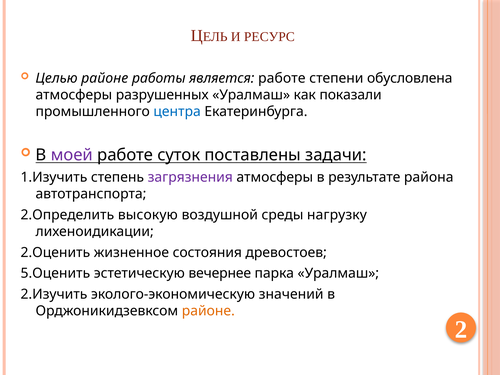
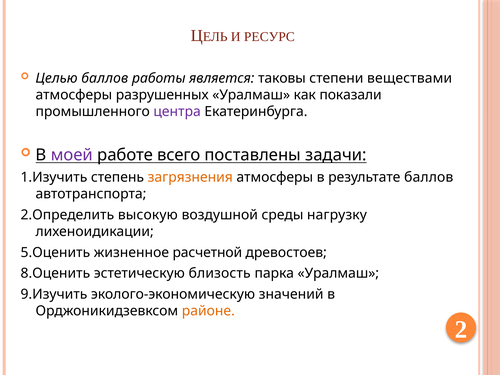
Целью районе: районе -> баллов (105, 78)
является работе: работе -> таковы (282, 78)
обусловлена: обусловлена -> веществами (410, 78)
центра colour: blue -> purple (177, 112)
суток: суток -> всего (179, 155)
загрязнения colour: purple -> orange (190, 177)
результате района: района -> баллов (429, 177)
2.Оценить: 2.Оценить -> 5.Оценить (55, 252)
состояния: состояния -> расчетной (207, 252)
5.Оценить: 5.Оценить -> 8.Оценить (55, 273)
вечернее: вечернее -> близость (220, 273)
2.Изучить: 2.Изучить -> 9.Изучить (54, 294)
